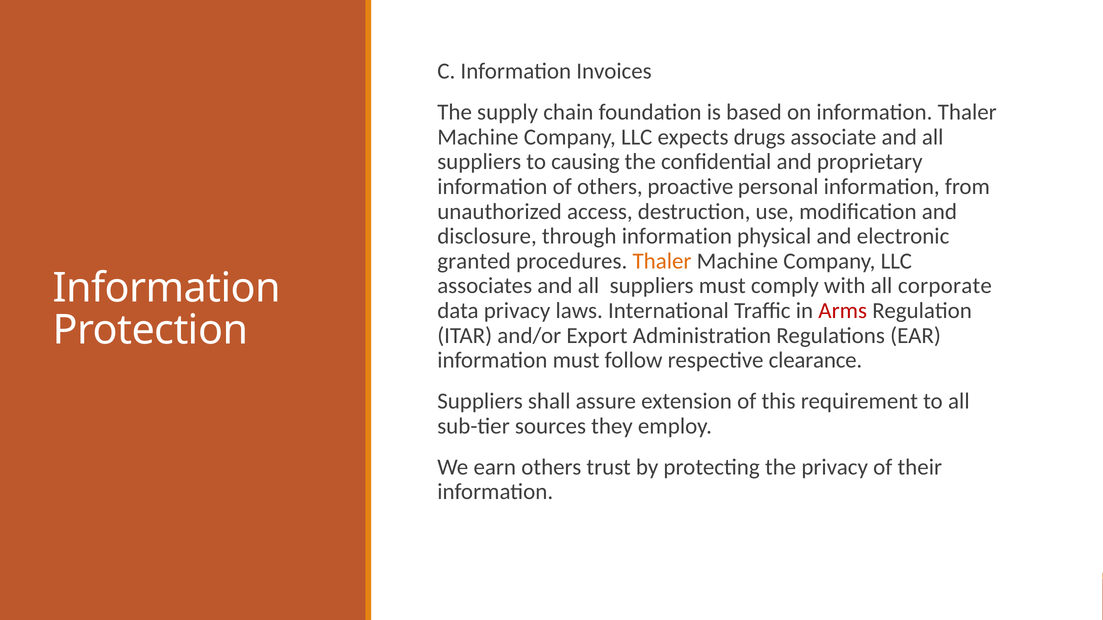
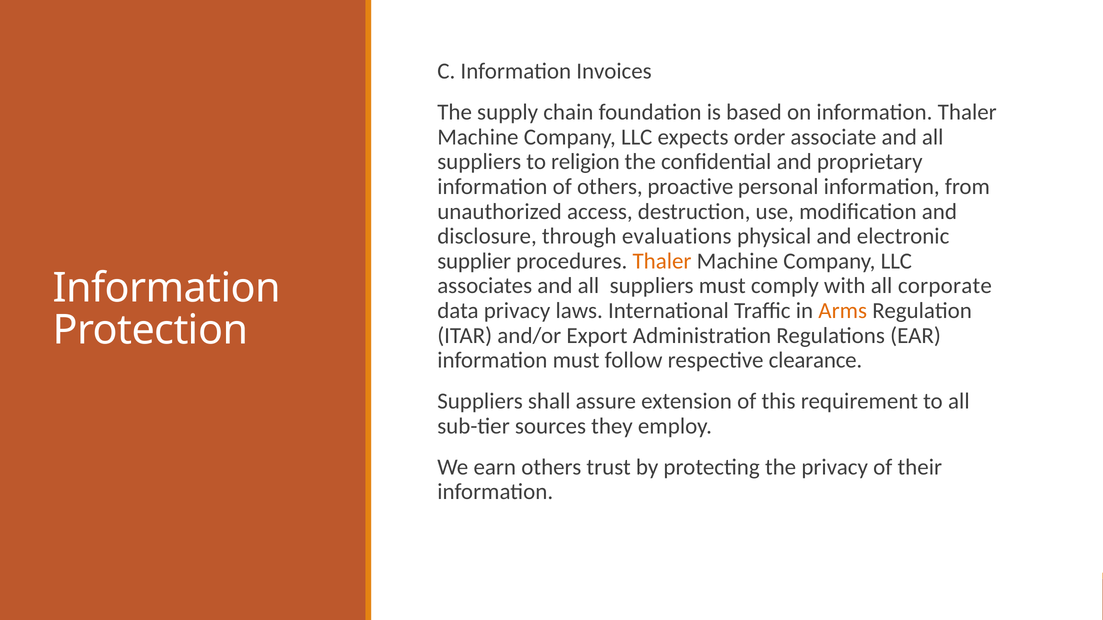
drugs: drugs -> order (760, 137)
causing: causing -> religion (585, 162)
through information: information -> evaluations (677, 236)
granted: granted -> supplier (474, 261)
Arms colour: red -> orange (843, 311)
